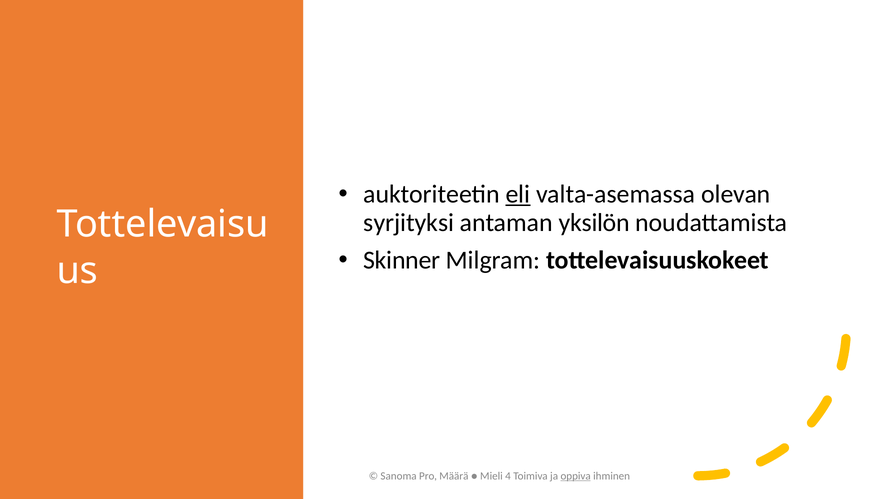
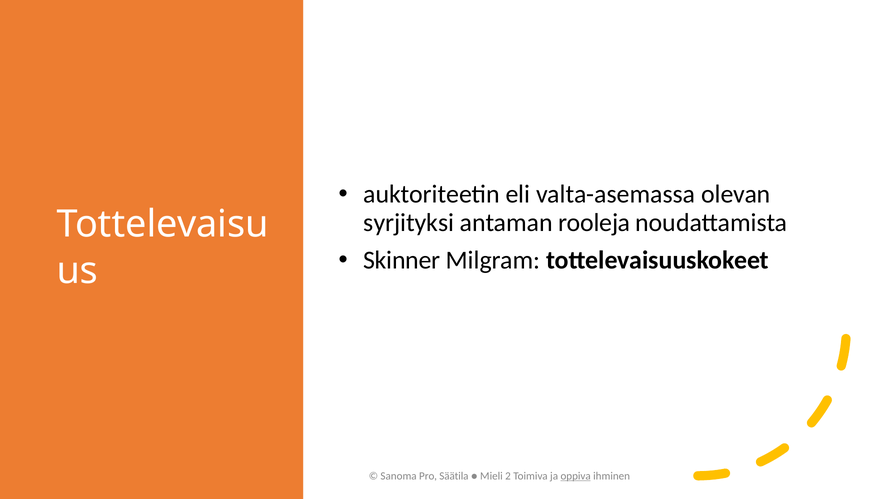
eli underline: present -> none (518, 194)
yksilön: yksilön -> rooleja (594, 223)
Määrä: Määrä -> Säätila (454, 476)
4: 4 -> 2 (508, 476)
